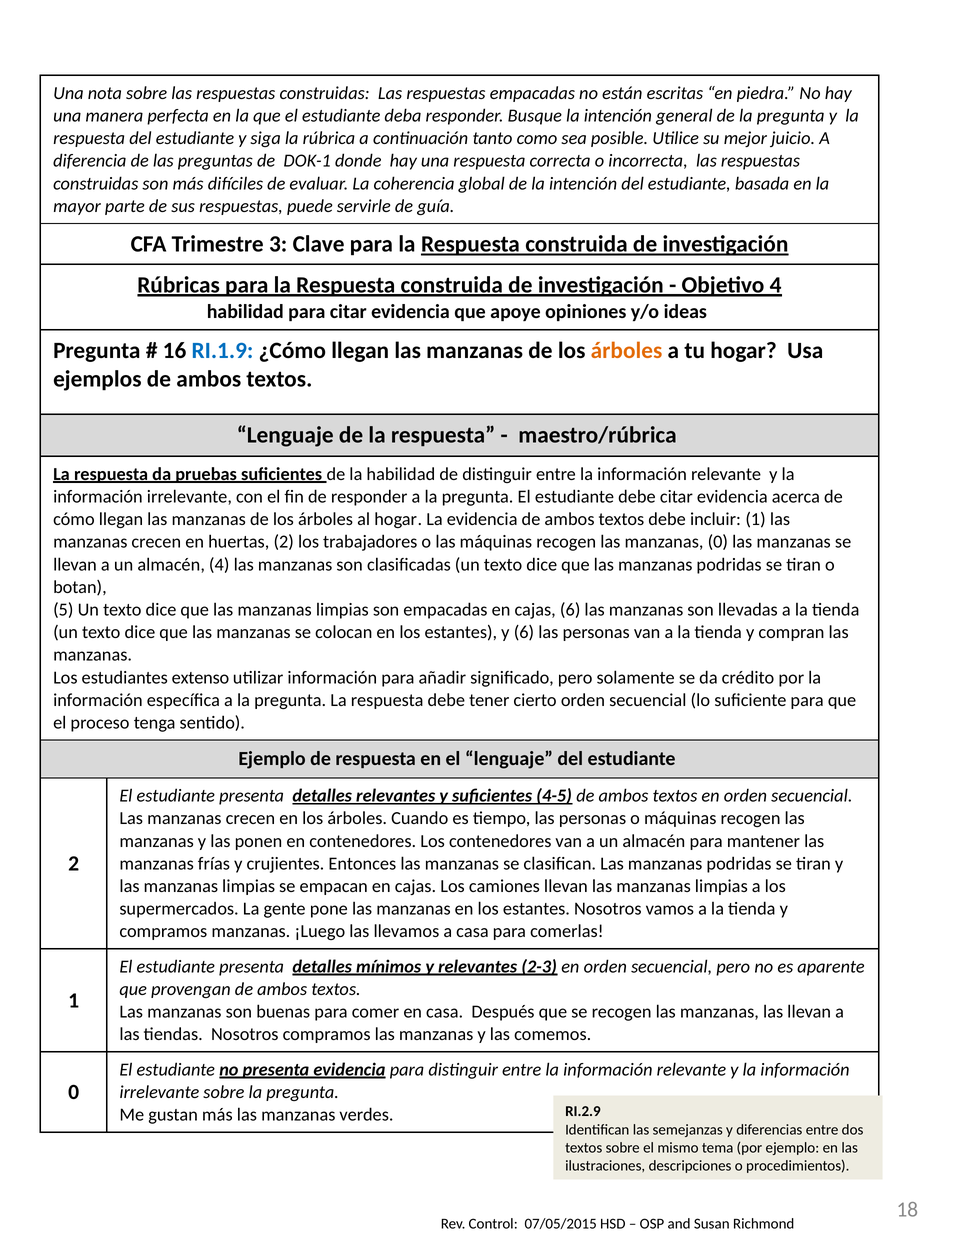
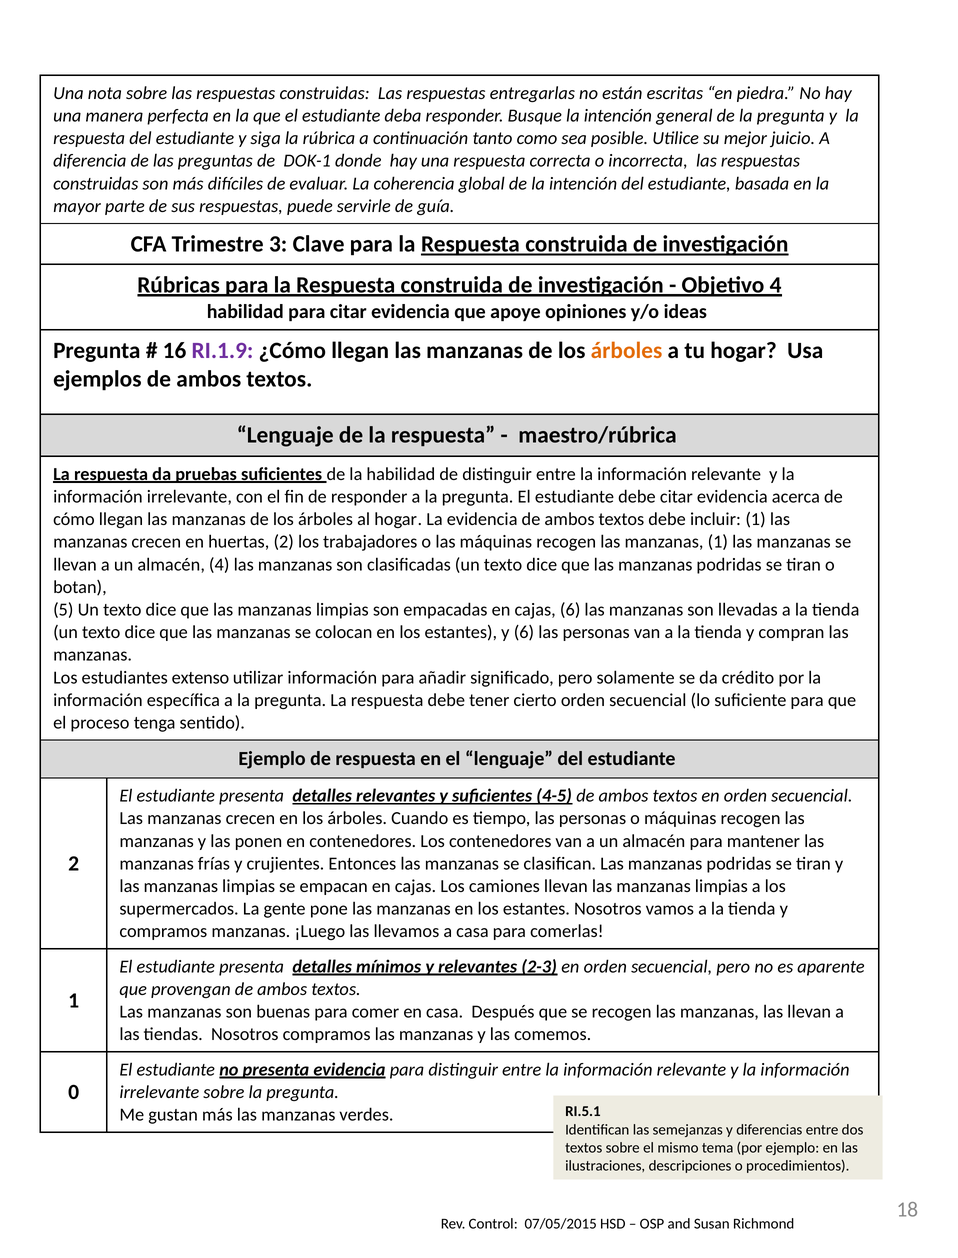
respuestas empacadas: empacadas -> entregarlas (532, 93)
RI.1.9 colour: blue -> purple (222, 350)
manzanas 0: 0 -> 1 (718, 542)
RI.2.9: RI.2.9 -> RI.5.1 (583, 1111)
